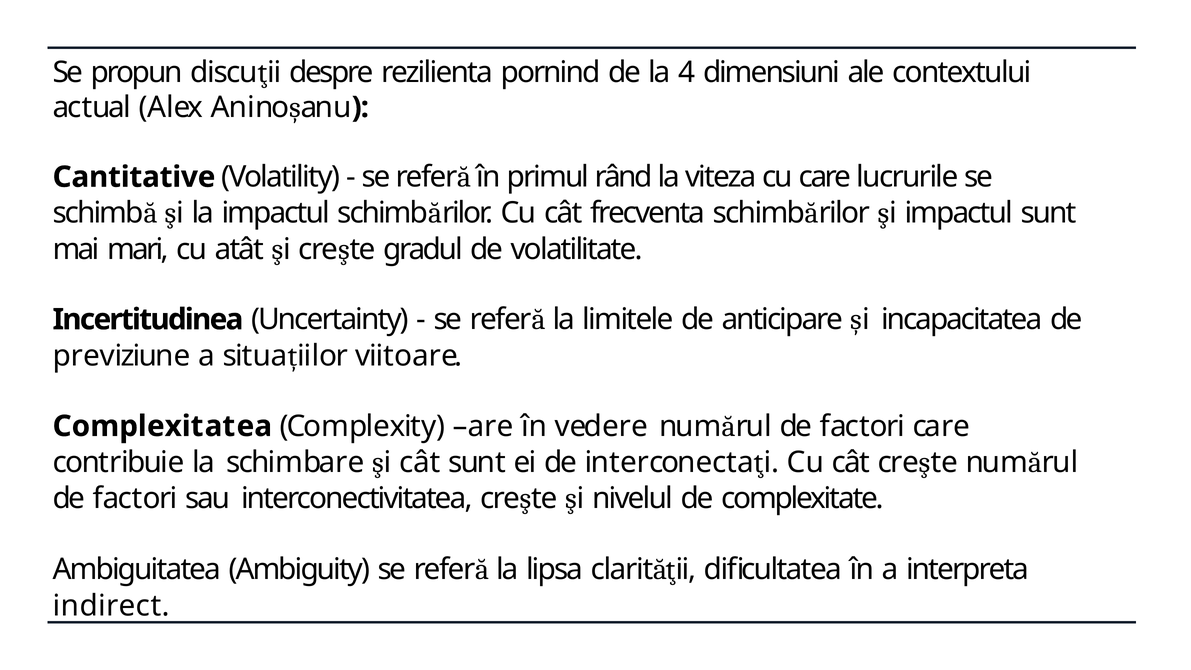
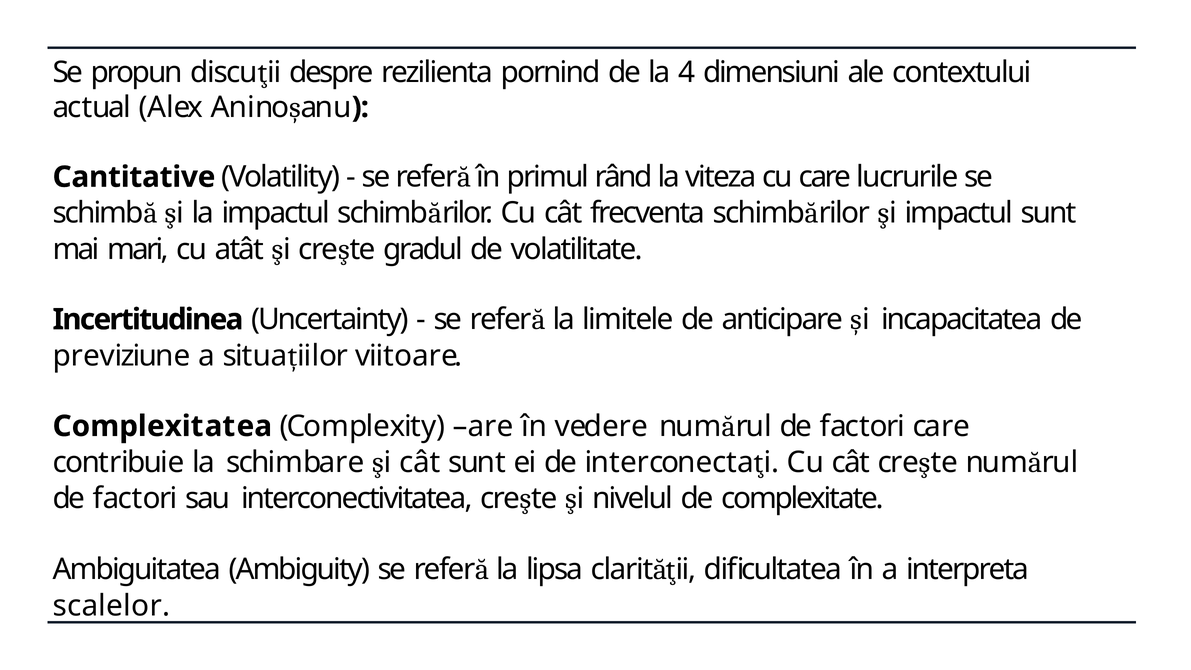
indirect: indirect -> scalelor (111, 606)
